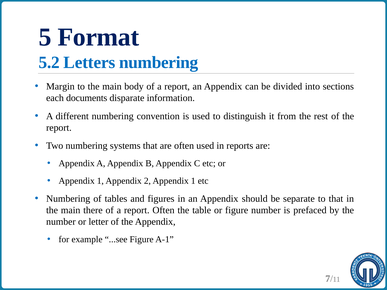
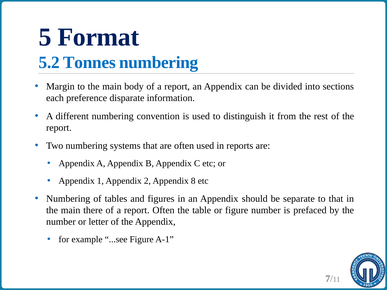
Letters: Letters -> Tonnes (89, 62)
documents: documents -> preference (87, 98)
2 Appendix 1: 1 -> 8 (193, 181)
